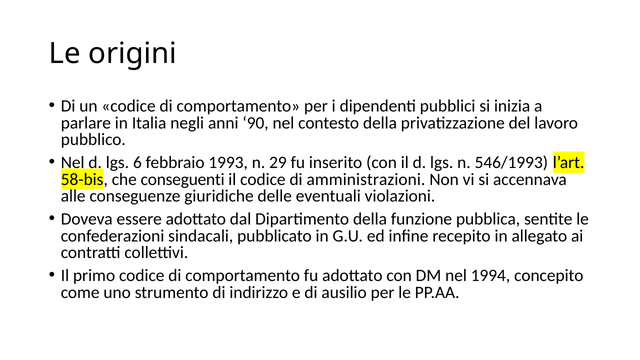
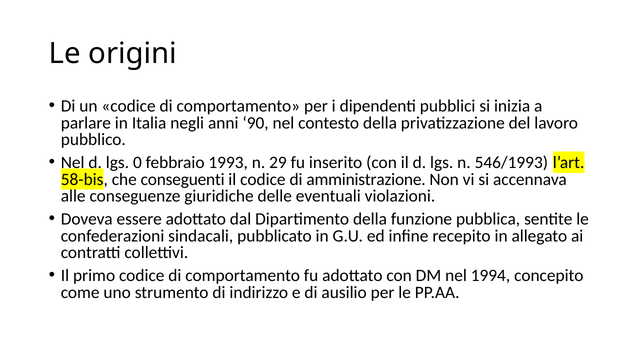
6: 6 -> 0 (137, 162)
amministrazioni: amministrazioni -> amministrazione (366, 179)
